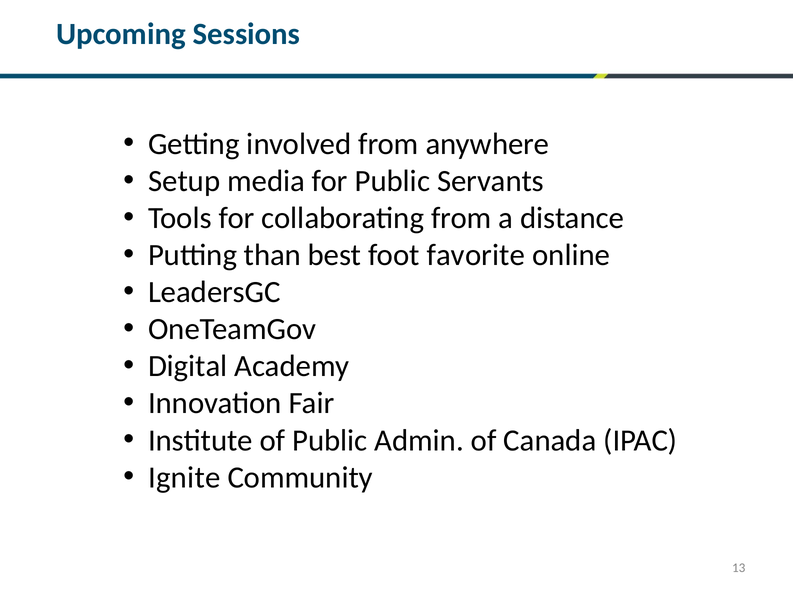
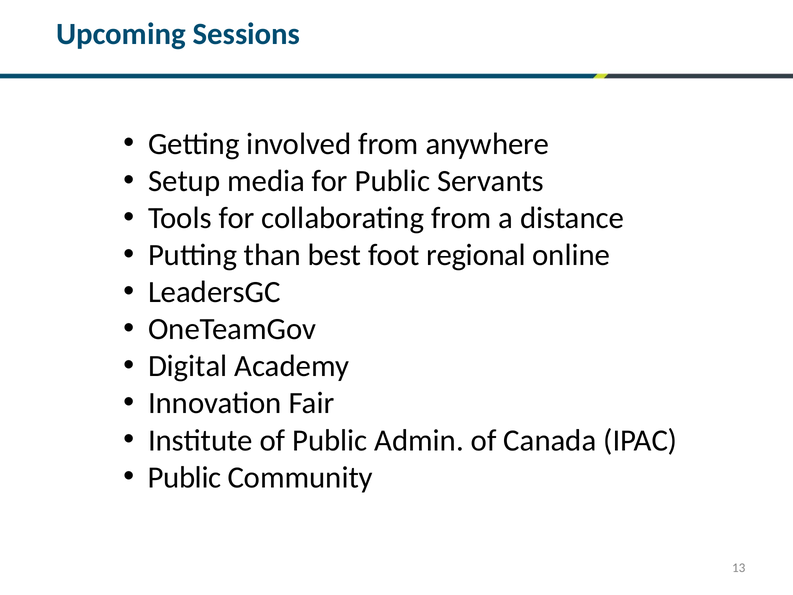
favorite: favorite -> regional (476, 255)
Ignite: Ignite -> Public (184, 477)
